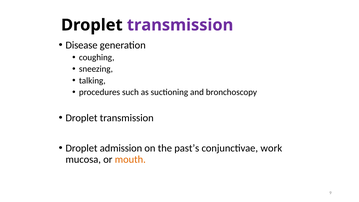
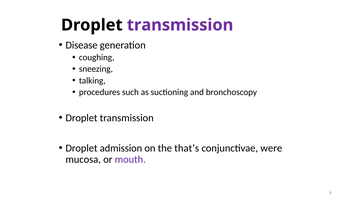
past’s: past’s -> that’s (187, 148)
work: work -> were (271, 148)
mouth colour: orange -> purple (130, 159)
